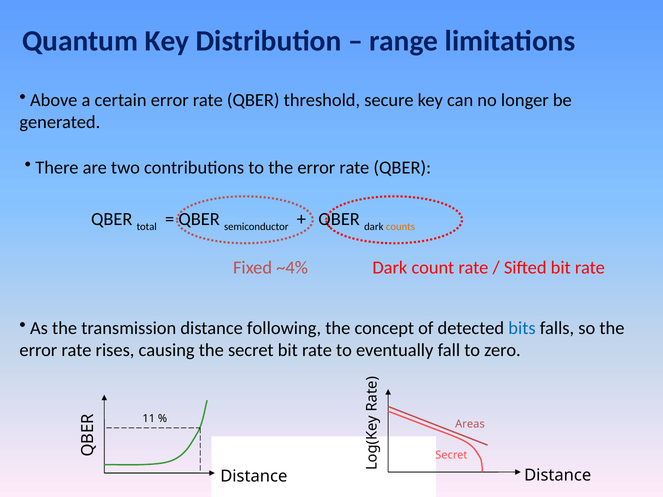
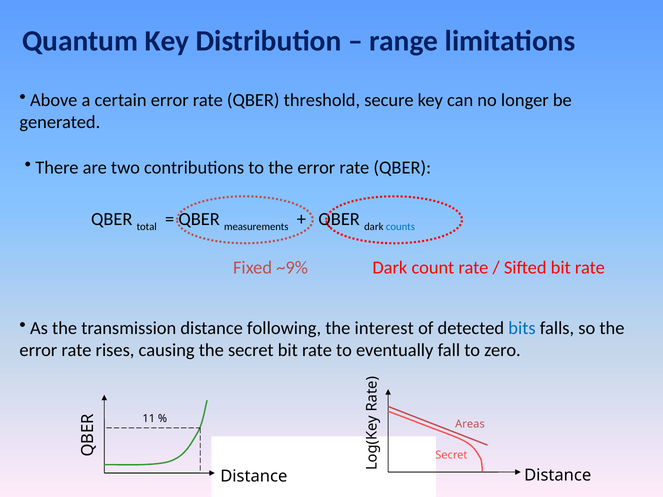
semiconductor: semiconductor -> measurements (256, 227)
counts colour: orange -> blue (400, 227)
~4%: ~4% -> ~9% (292, 268)
concept: concept -> interest (384, 328)
